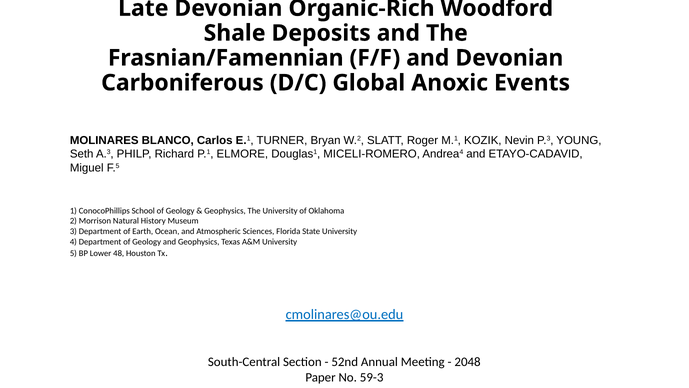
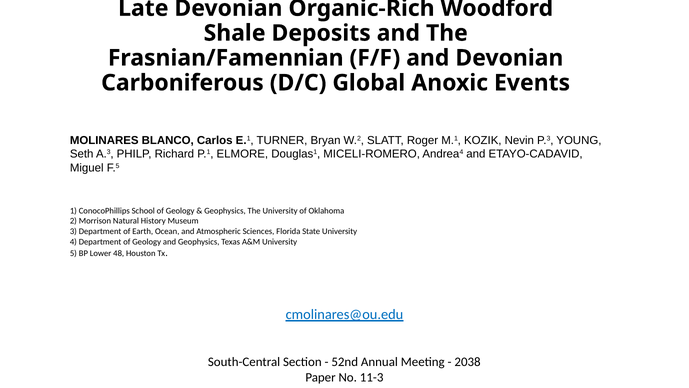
2048: 2048 -> 2038 (468, 362)
59-3: 59-3 -> 11-3 (372, 377)
